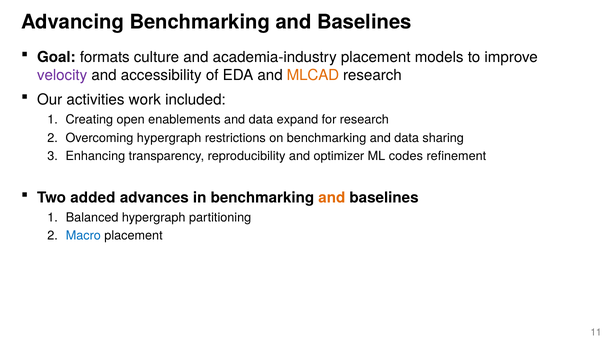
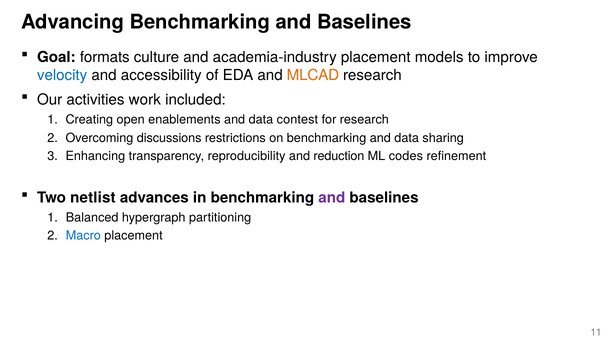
velocity colour: purple -> blue (62, 75)
expand: expand -> contest (297, 119)
Overcoming hypergraph: hypergraph -> discussions (169, 138)
optimizer: optimizer -> reduction (339, 156)
added: added -> netlist (93, 198)
and colour: orange -> purple (332, 198)
